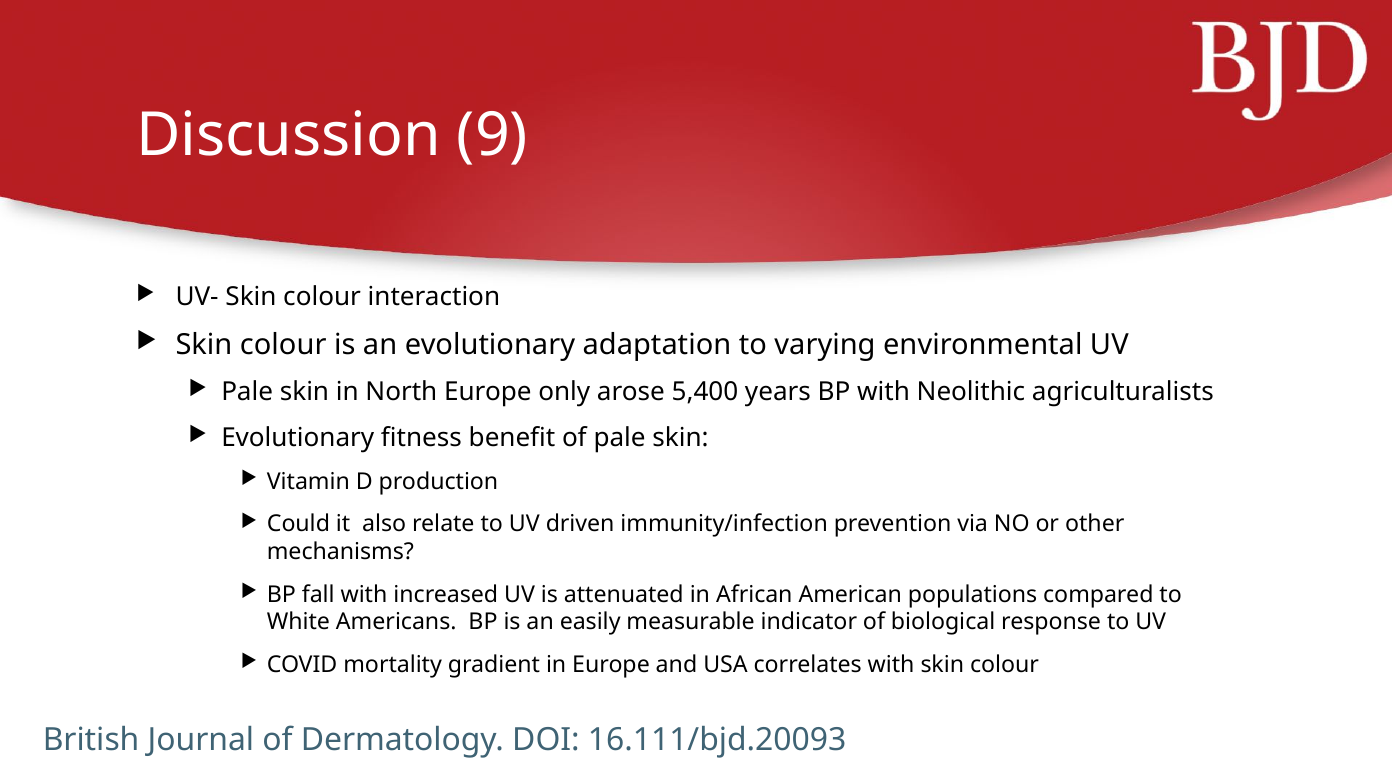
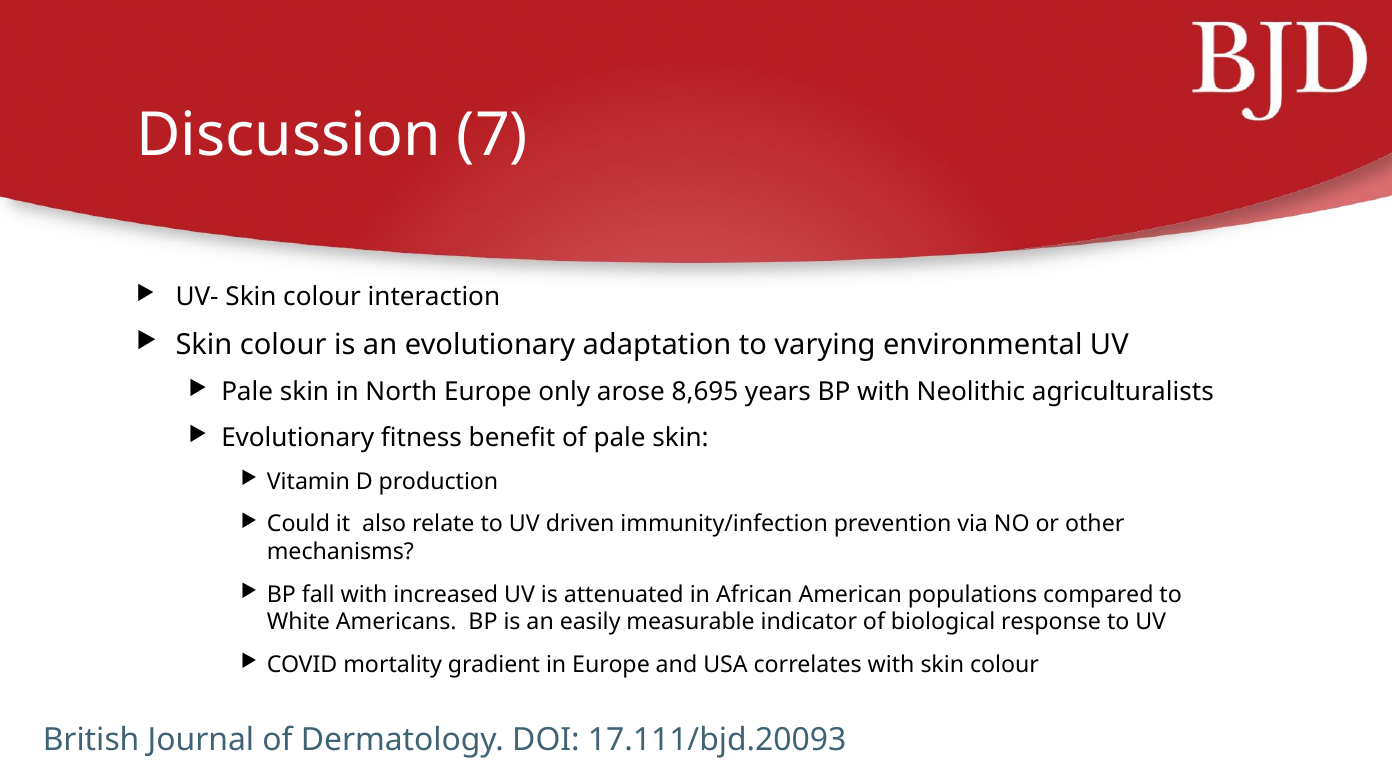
9: 9 -> 7 (493, 136)
5,400: 5,400 -> 8,695 (705, 392)
16.111/bjd.20093: 16.111/bjd.20093 -> 17.111/bjd.20093 (717, 740)
